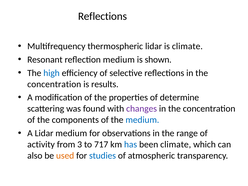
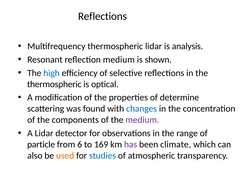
is climate: climate -> analysis (187, 46)
concentration: concentration -> thermospheric (54, 84)
results: results -> optical (105, 84)
changes colour: purple -> blue (142, 109)
medium colour: blue -> purple (142, 120)
Lidar medium: medium -> detector (71, 133)
activity: activity -> particle (41, 144)
3: 3 -> 6 (80, 144)
717: 717 -> 169 (101, 144)
has colour: blue -> purple (131, 144)
